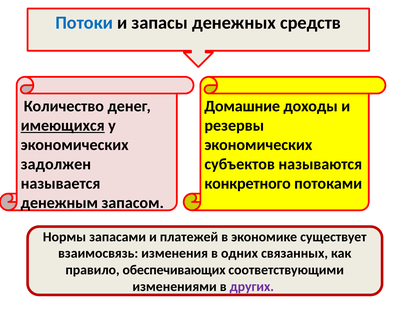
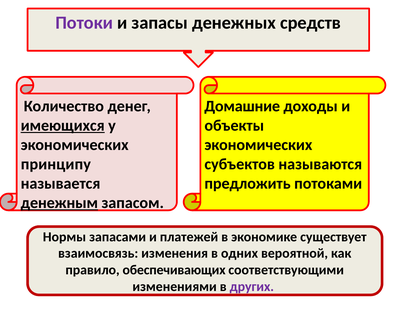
Потоки colour: blue -> purple (84, 23)
резервы: резервы -> объекты (234, 126)
задолжен: задолжен -> принципу (56, 164)
конкретного: конкретного -> предложить (248, 183)
денежным underline: none -> present (59, 203)
связанных: связанных -> вероятной (295, 253)
